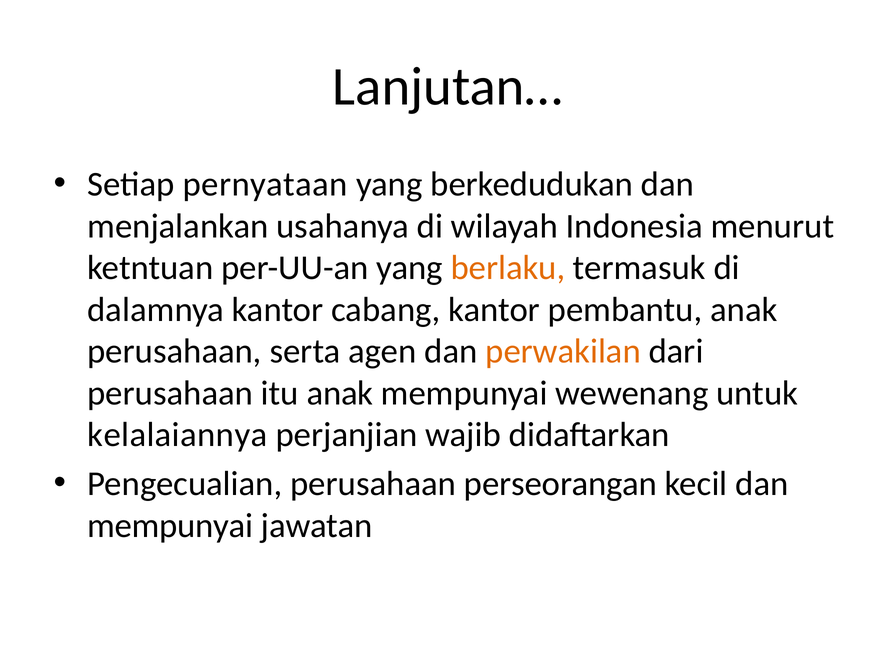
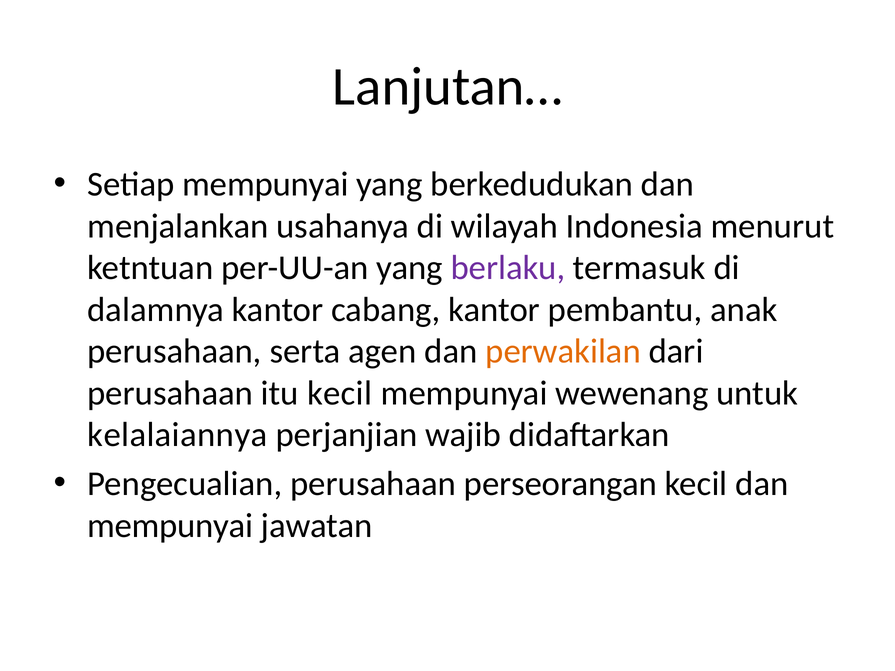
Setiap pernyataan: pernyataan -> mempunyai (265, 184)
berlaku colour: orange -> purple (508, 268)
itu anak: anak -> kecil (340, 393)
